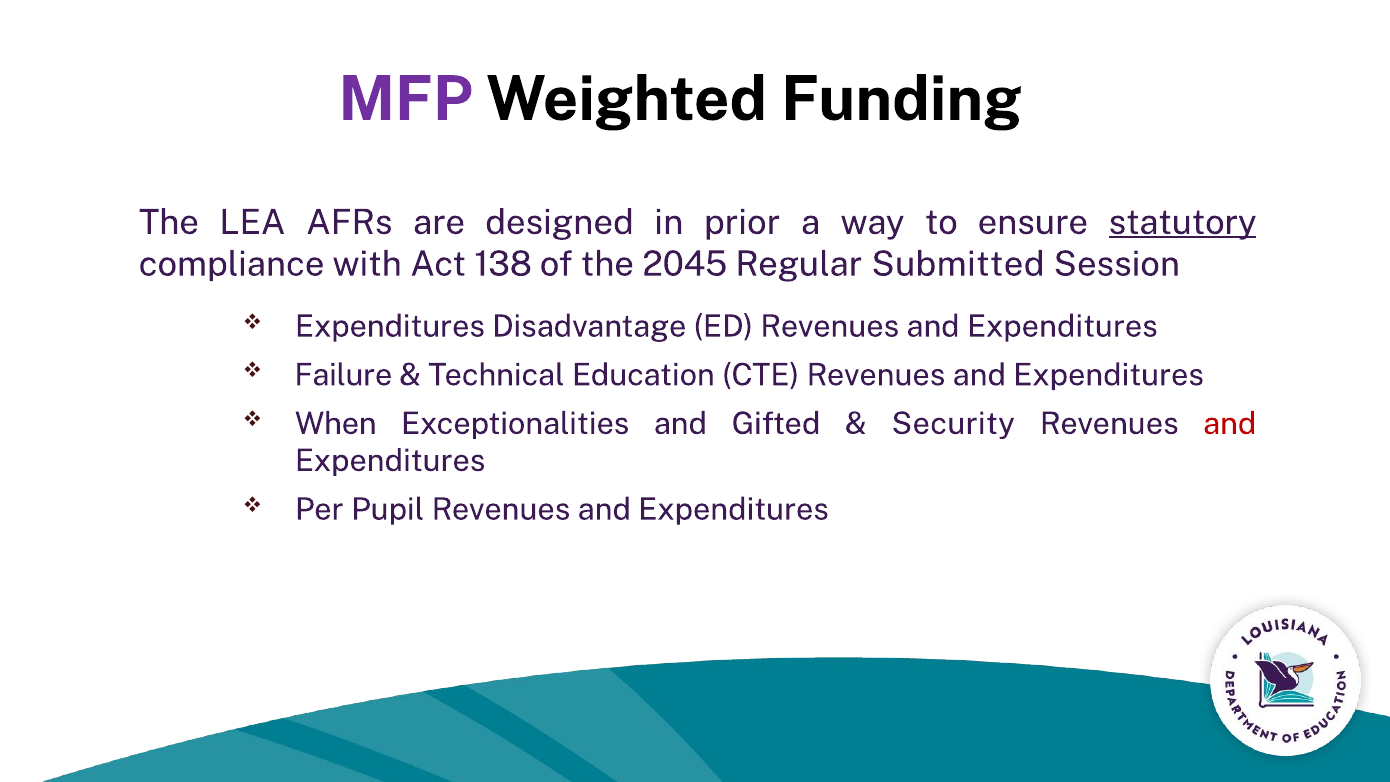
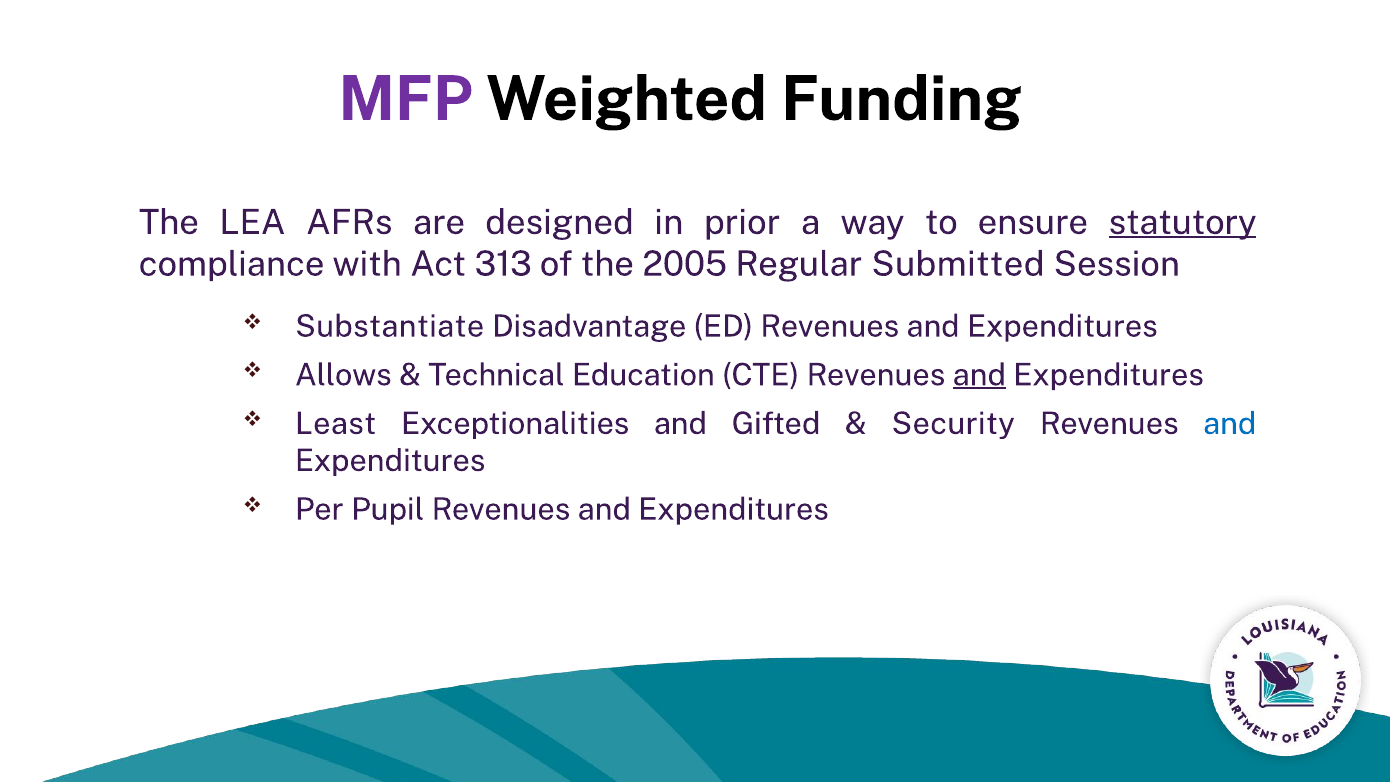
138: 138 -> 313 (503, 264)
2045: 2045 -> 2005 (685, 264)
Expenditures: Expenditures -> Substantiate (390, 326)
Failure: Failure -> Allows (343, 375)
and underline: none -> present (979, 375)
When: When -> Least (336, 424)
and colour: red -> blue (1230, 424)
